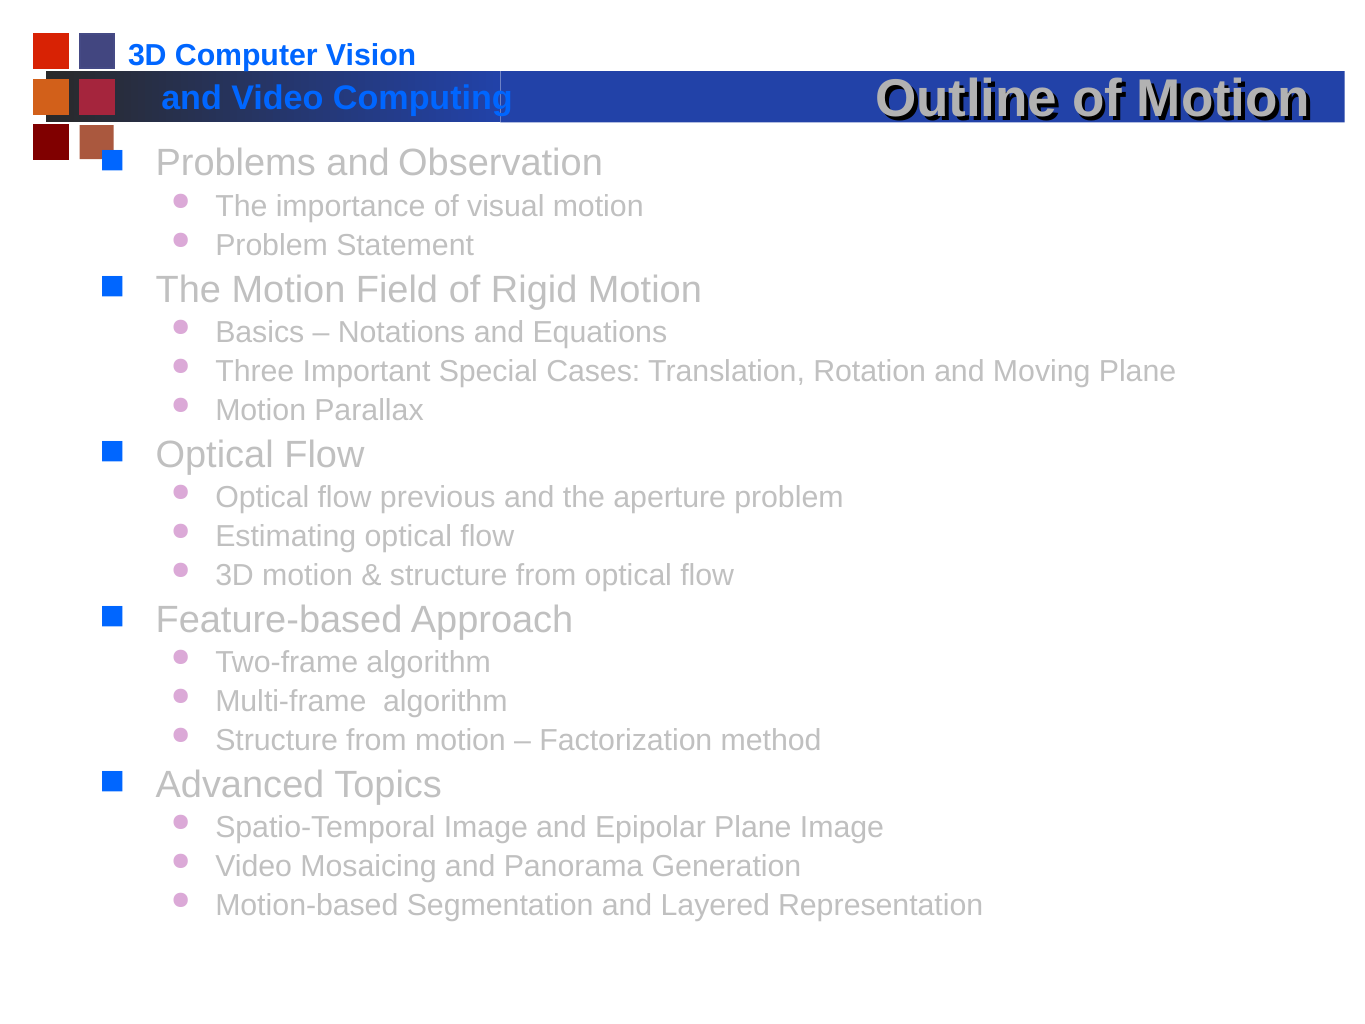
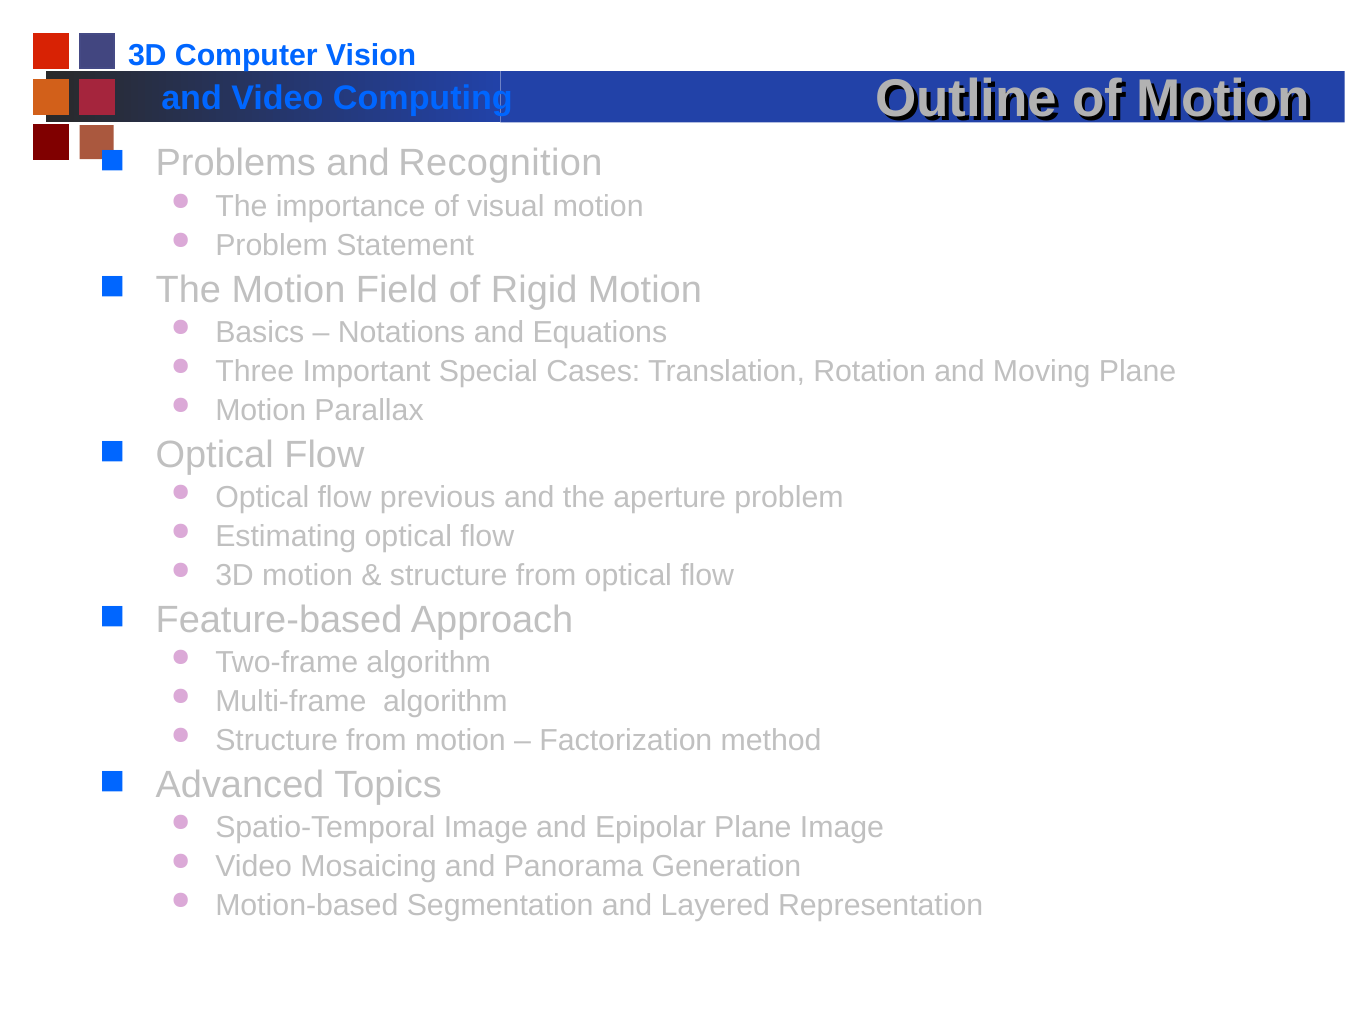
Observation: Observation -> Recognition (500, 163)
